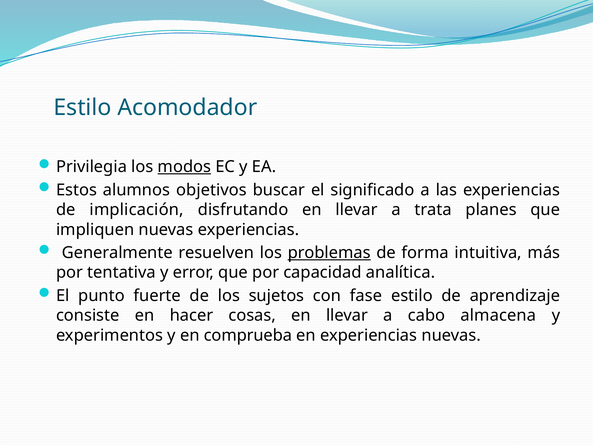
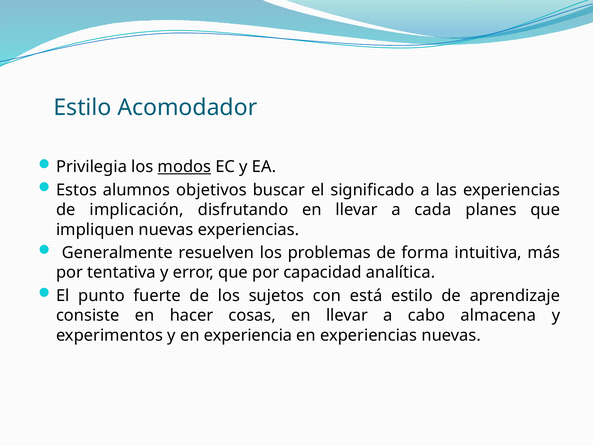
trata: trata -> cada (433, 210)
problemas underline: present -> none (329, 253)
fase: fase -> está (366, 295)
comprueba: comprueba -> experiencia (248, 335)
